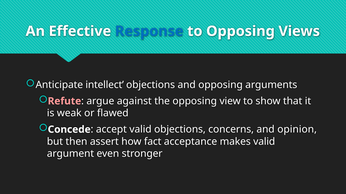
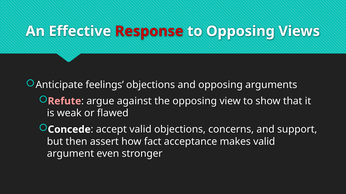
Response colour: blue -> red (149, 31)
intellect: intellect -> feelings (105, 85)
opinion: opinion -> support (297, 130)
